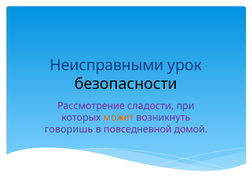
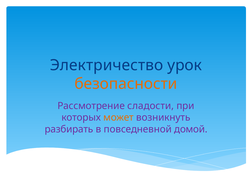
Неисправными: Неисправными -> Электричество (107, 65)
безопасности colour: black -> orange (126, 84)
говоришь: говоришь -> разбирать (69, 129)
